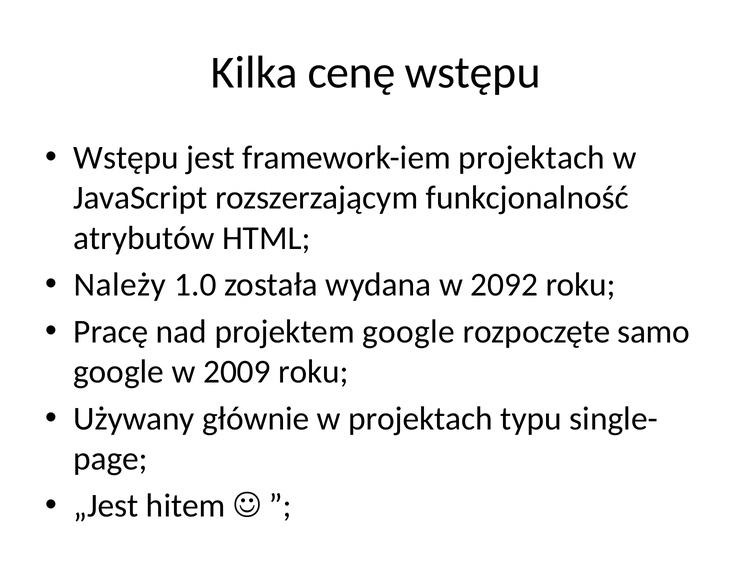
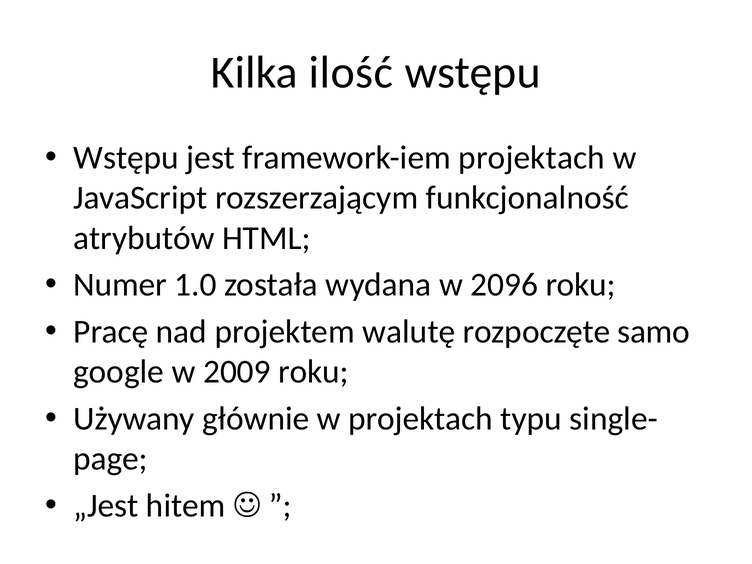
cenę: cenę -> ilość (351, 73)
Należy: Należy -> Numer (120, 285)
2092: 2092 -> 2096 (504, 285)
projektem google: google -> walutę (409, 332)
